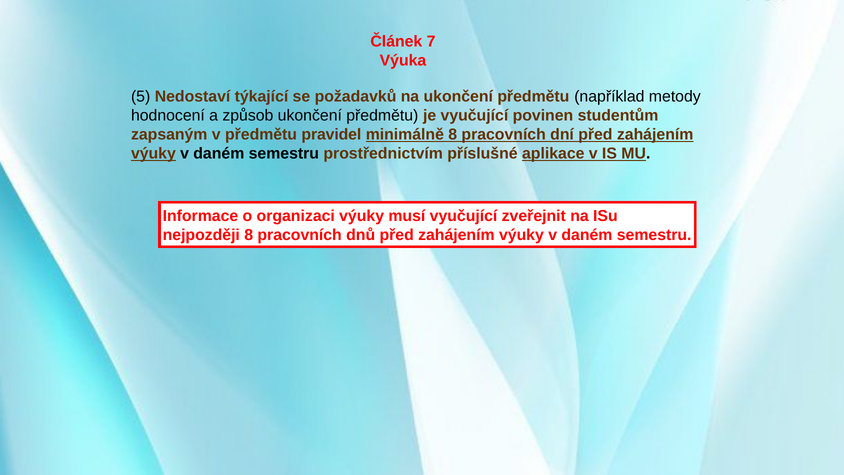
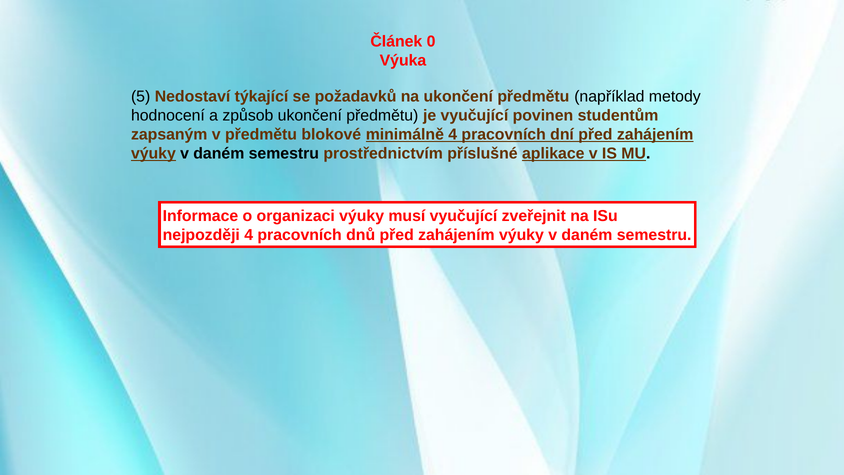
7: 7 -> 0 (431, 42)
pravidel: pravidel -> blokové (331, 135)
minimálně 8: 8 -> 4 (453, 135)
nejpozději 8: 8 -> 4 (249, 235)
